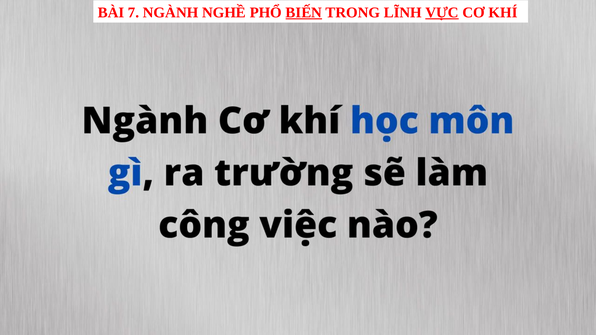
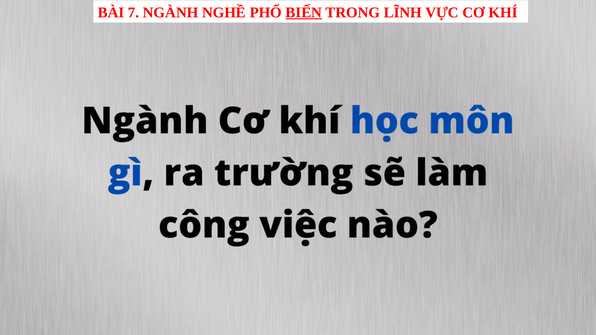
VỰC underline: present -> none (442, 13)
